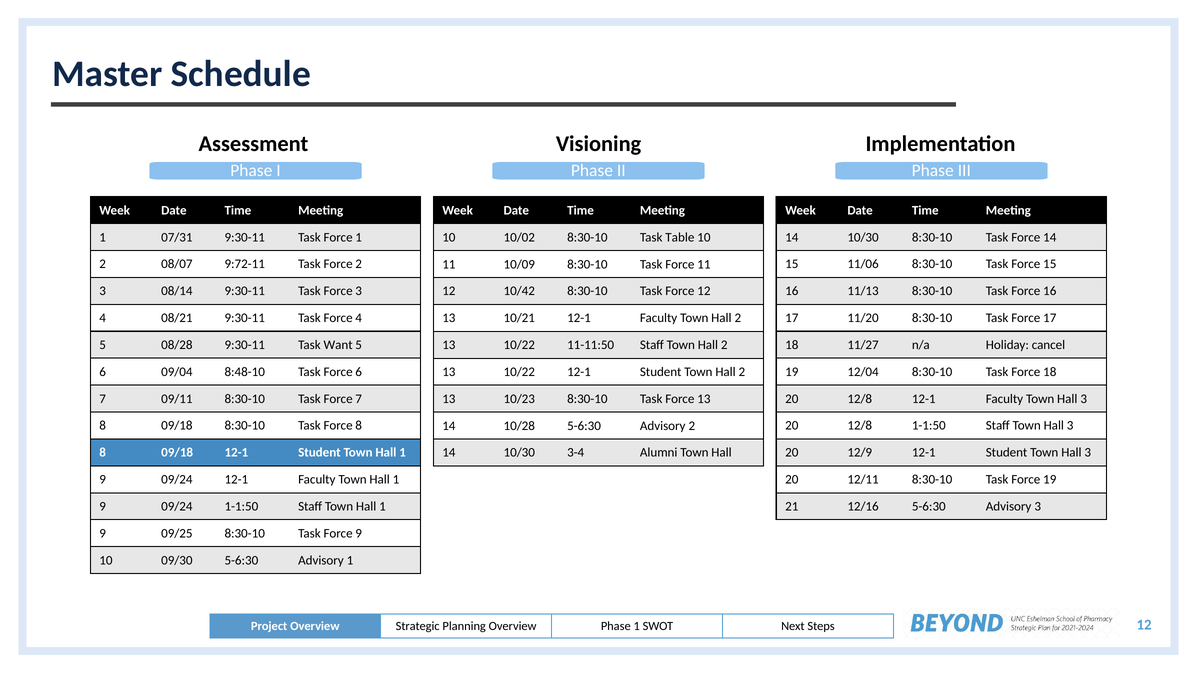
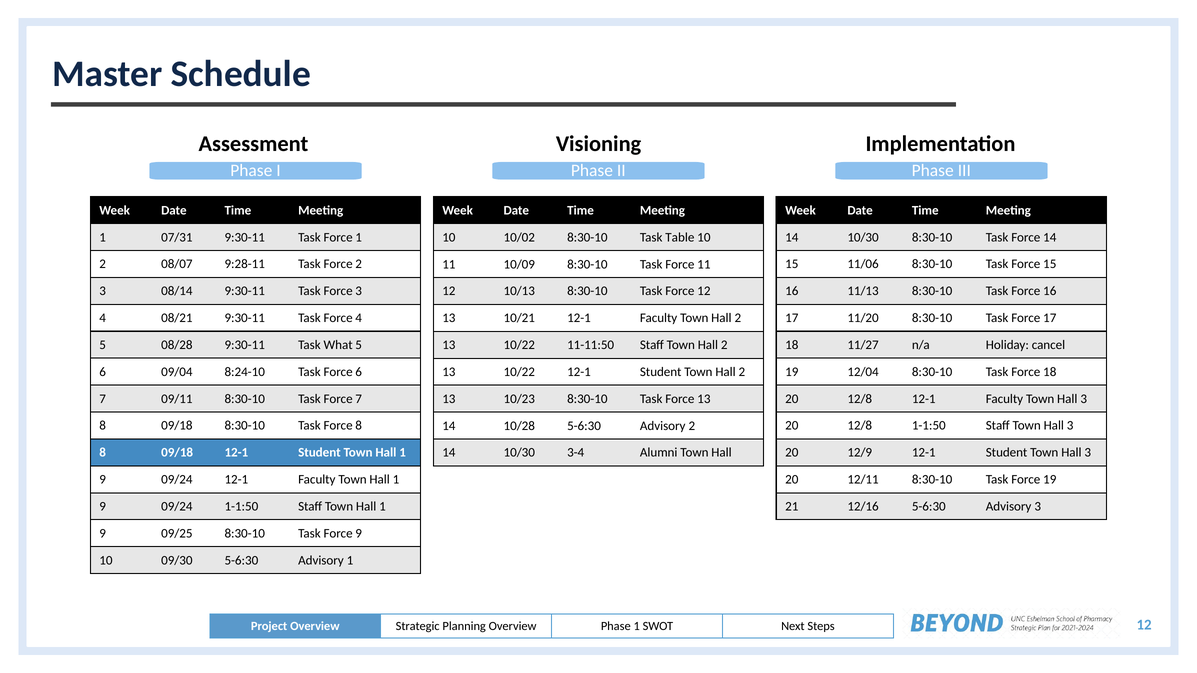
9:72-11: 9:72-11 -> 9:28-11 (245, 264)
10/42: 10/42 -> 10/13 (519, 291)
Want: Want -> What (338, 345)
8:48-10: 8:48-10 -> 8:24-10 (245, 372)
